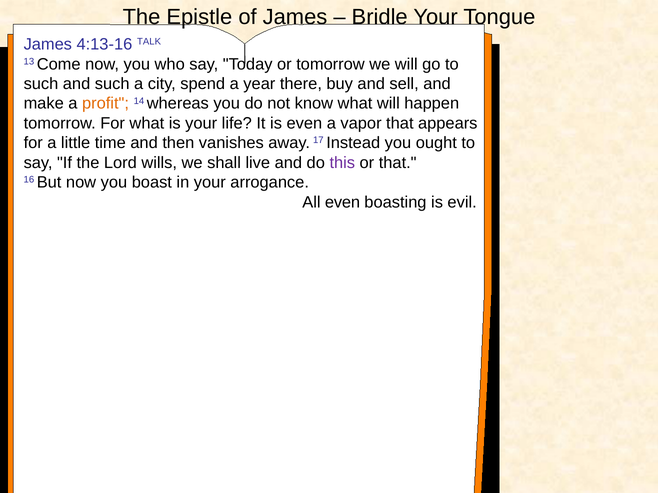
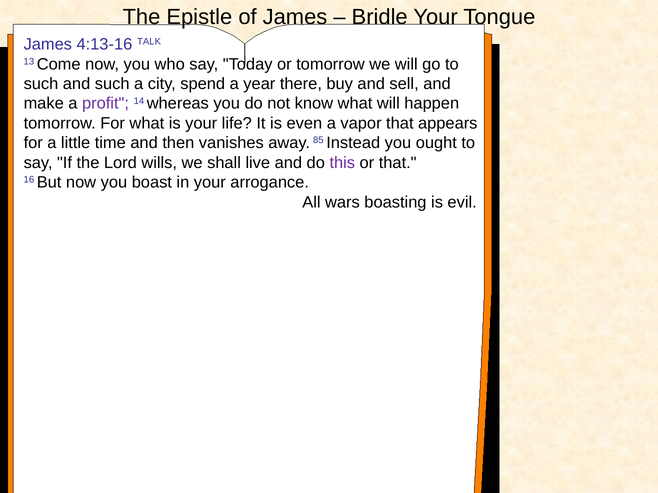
profit colour: orange -> purple (105, 104)
17: 17 -> 85 (318, 140)
All even: even -> wars (342, 202)
